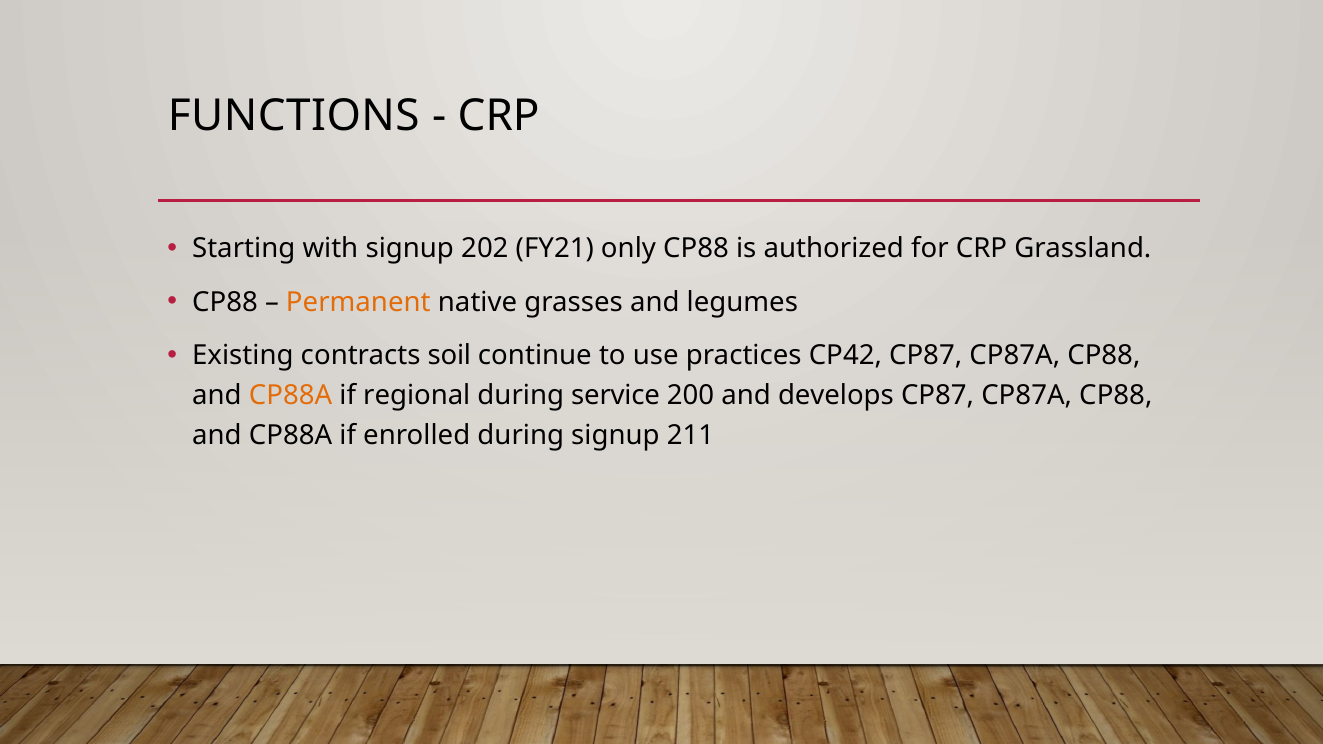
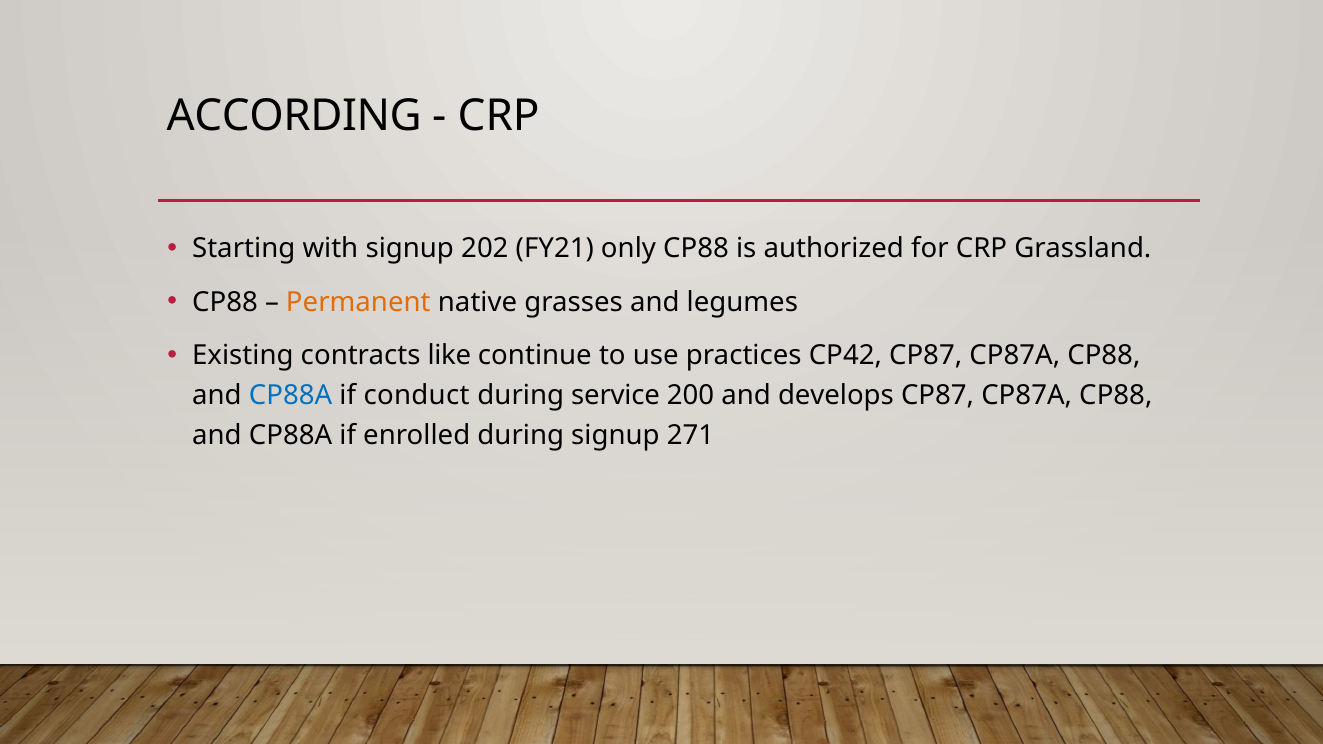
FUNCTIONS: FUNCTIONS -> ACCORDING (294, 116)
soil: soil -> like (449, 356)
CP88A colour: orange -> blue (291, 395)
regional: regional -> conduct (417, 395)
211: 211 -> 271 (690, 435)
